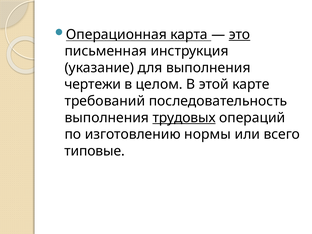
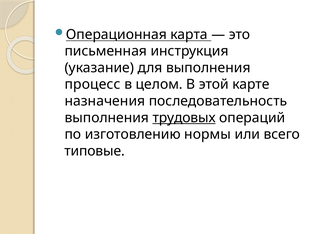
это underline: present -> none (240, 34)
чертежи: чертежи -> процесс (93, 84)
требований: требований -> назначения (105, 101)
